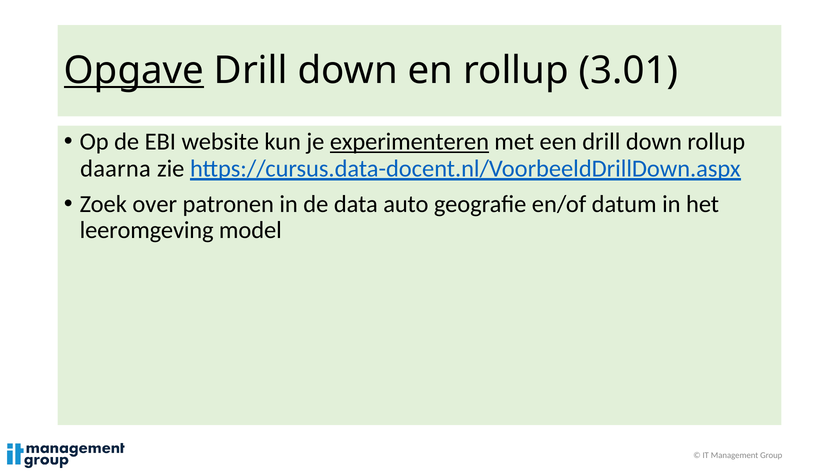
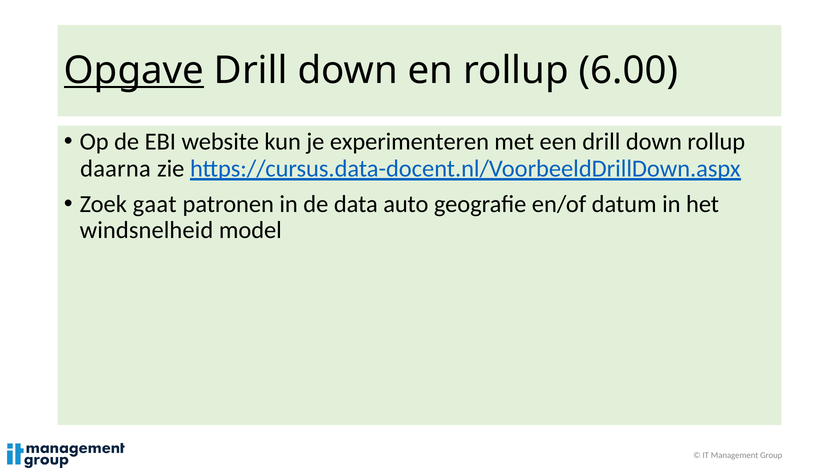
3.01: 3.01 -> 6.00 (628, 70)
experimenteren underline: present -> none (409, 142)
over: over -> gaat (155, 204)
leeromgeving: leeromgeving -> windsnelheid (146, 230)
